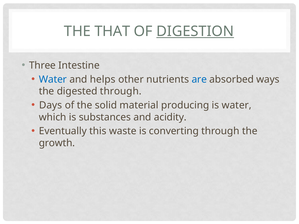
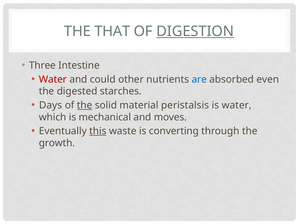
Water colour: blue -> red (53, 79)
helps: helps -> could (103, 79)
ways: ways -> even (268, 79)
digested through: through -> starches (121, 91)
the underline: none -> present (85, 105)
producing: producing -> peristalsis (185, 105)
substances: substances -> mechanical (105, 117)
acidity: acidity -> moves (170, 117)
this underline: none -> present (98, 131)
